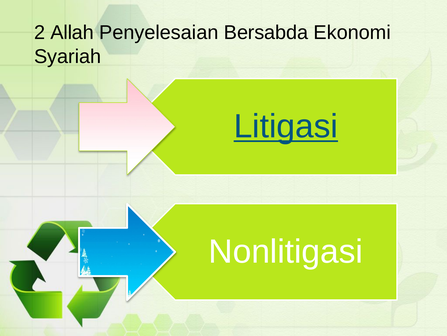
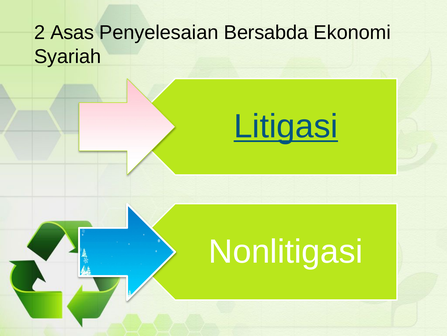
Allah: Allah -> Asas (72, 33)
